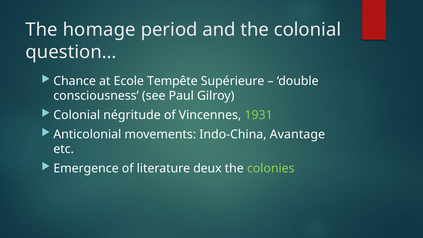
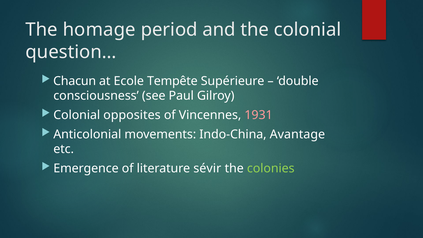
Chance: Chance -> Chacun (75, 81)
négritude: négritude -> opposites (132, 115)
1931 colour: light green -> pink (259, 115)
deux: deux -> sévir (207, 168)
